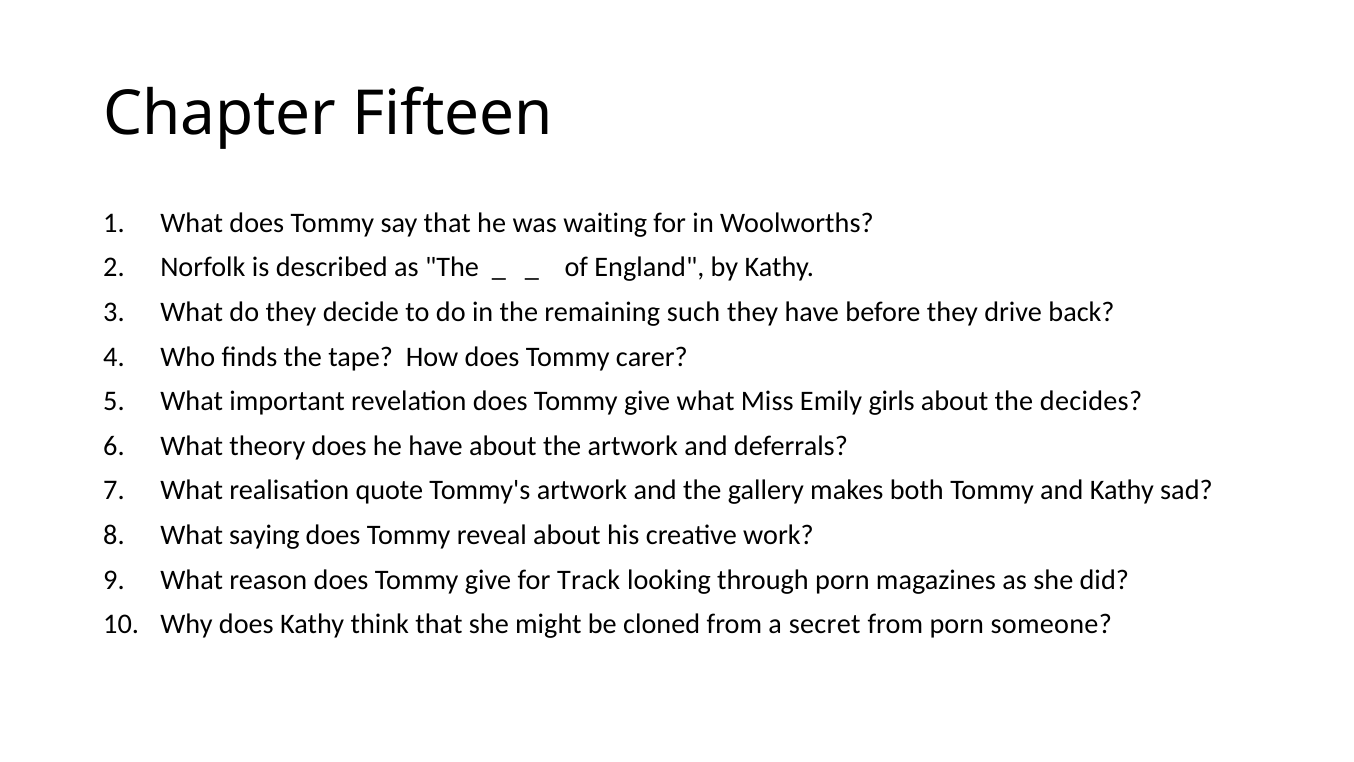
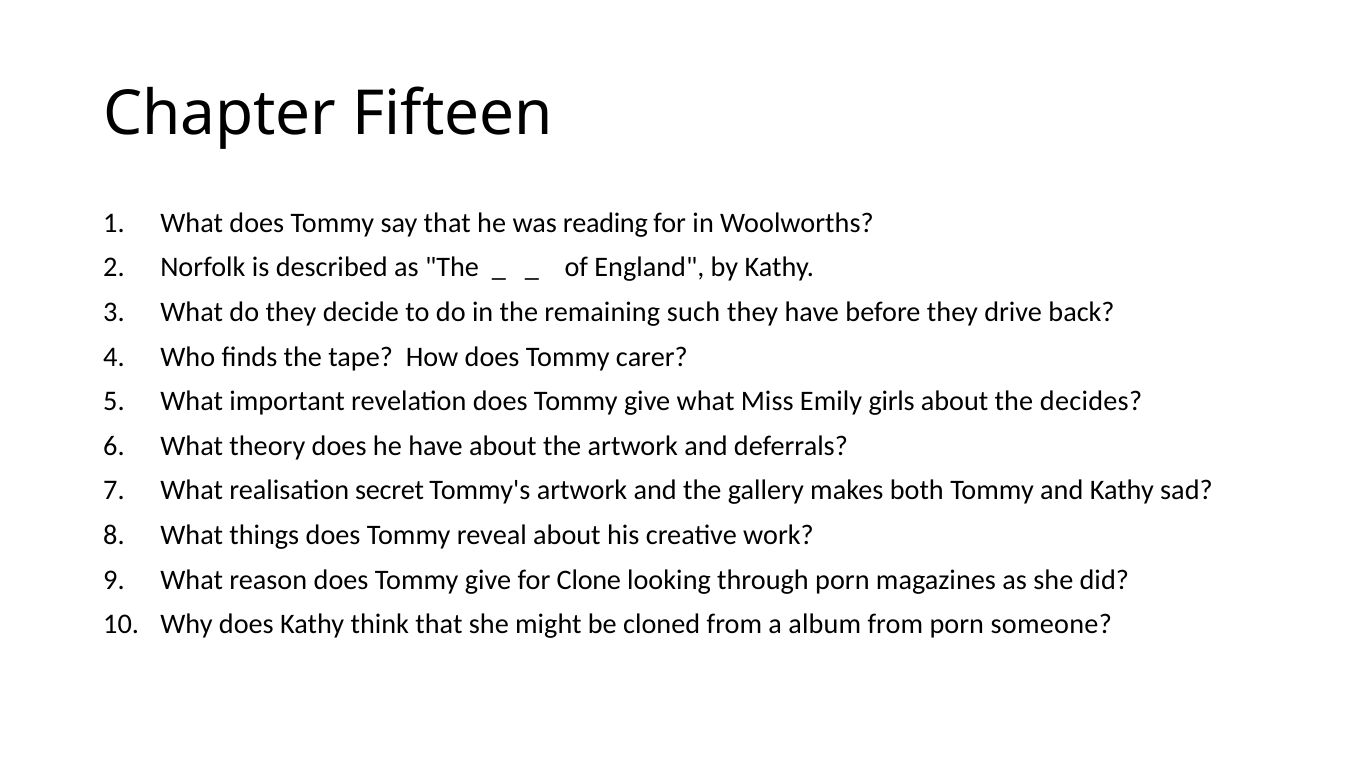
waiting: waiting -> reading (605, 223)
quote: quote -> secret (390, 490)
saying: saying -> things (264, 535)
Track: Track -> Clone (589, 580)
secret: secret -> album (825, 624)
